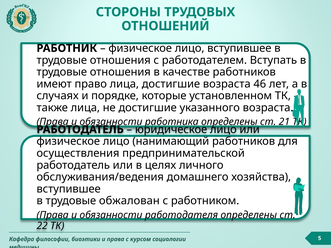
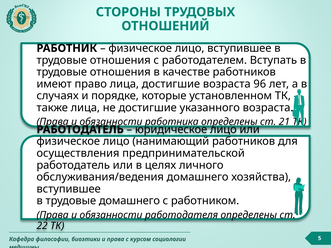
46: 46 -> 96 (260, 84)
трудовые обжалован: обжалован -> домашнего (129, 201)
